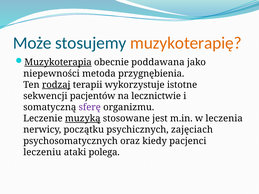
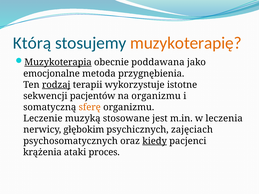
Może: Może -> Którą (32, 43)
niepewności: niepewności -> emocjonalne (52, 74)
na lecznictwie: lecznictwie -> organizmu (156, 96)
sferę colour: purple -> orange (90, 107)
muzyką underline: present -> none (83, 119)
początku: początku -> głębokim (84, 130)
kiedy underline: none -> present (155, 141)
leczeniu: leczeniu -> krążenia (42, 152)
polega: polega -> proces (104, 152)
